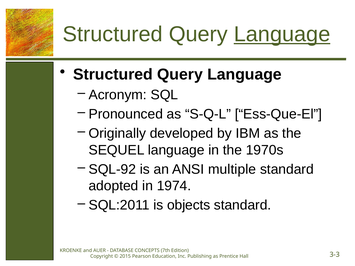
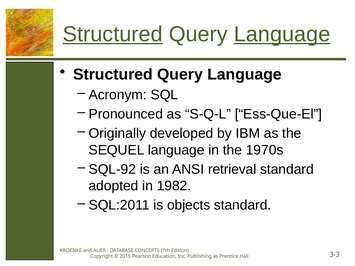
Structured underline: none -> present (113, 34)
multiple: multiple -> retrieval (232, 169)
1974: 1974 -> 1982 (174, 186)
